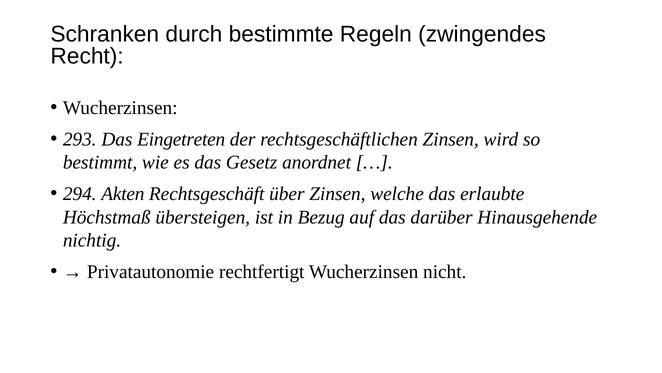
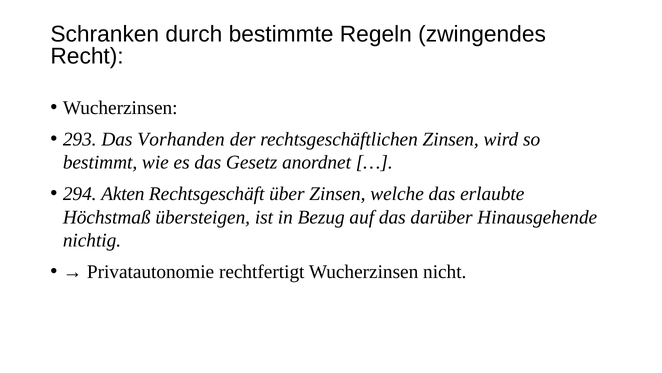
Eingetreten: Eingetreten -> Vorhanden (181, 139)
